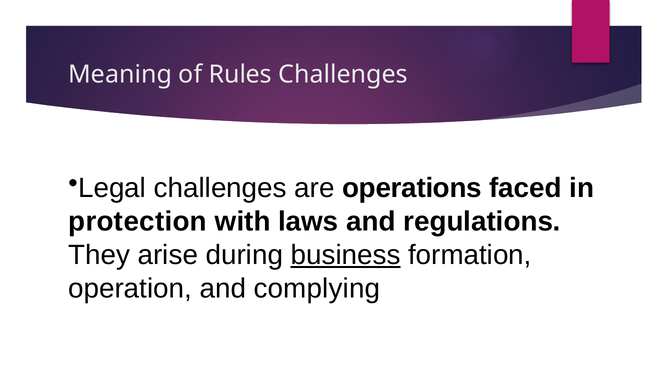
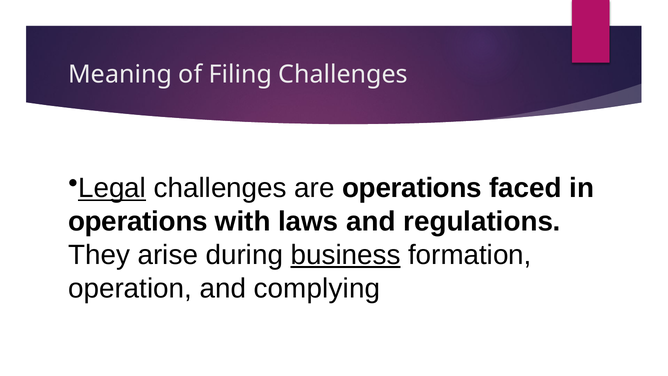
Rules: Rules -> Filing (240, 74)
Legal underline: none -> present (112, 188)
protection: protection -> operations (138, 221)
